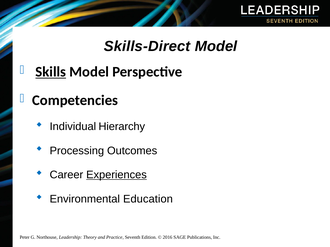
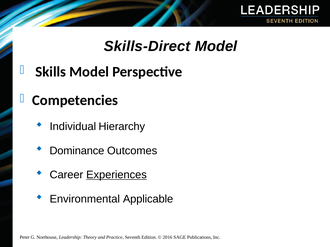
Skills underline: present -> none (51, 72)
Processing: Processing -> Dominance (77, 151)
Education: Education -> Applicable (148, 199)
